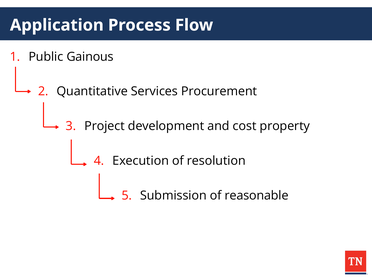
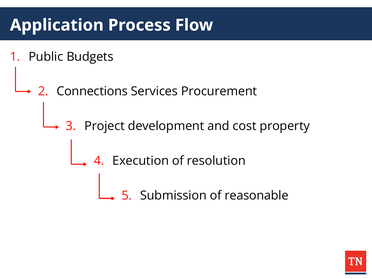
Gainous: Gainous -> Budgets (90, 57)
Quantitative: Quantitative -> Connections (92, 91)
